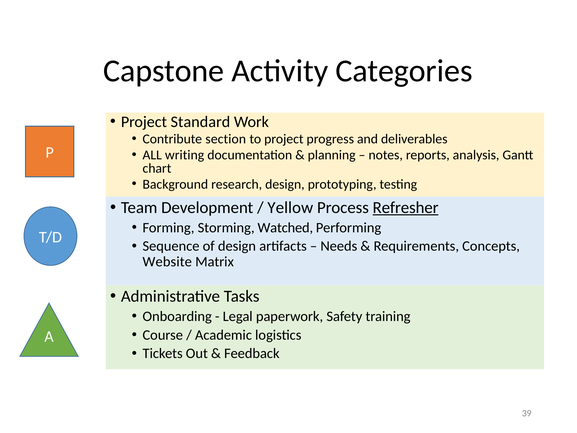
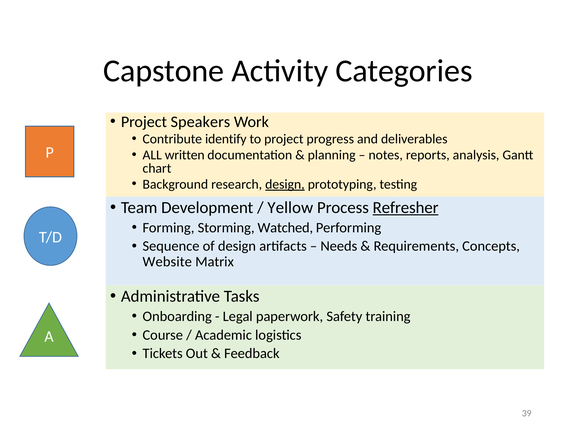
Standard: Standard -> Speakers (200, 122)
section: section -> identify (226, 139)
writing: writing -> written (185, 155)
design underline: none -> present (285, 184)
